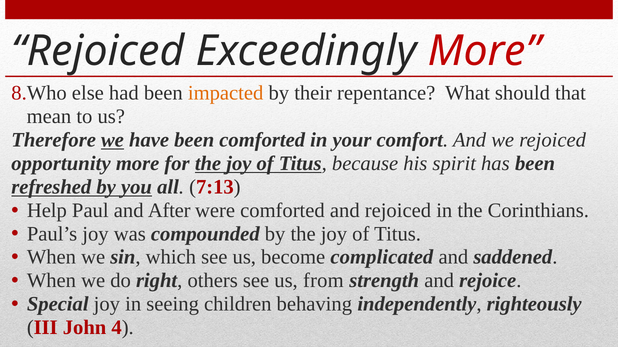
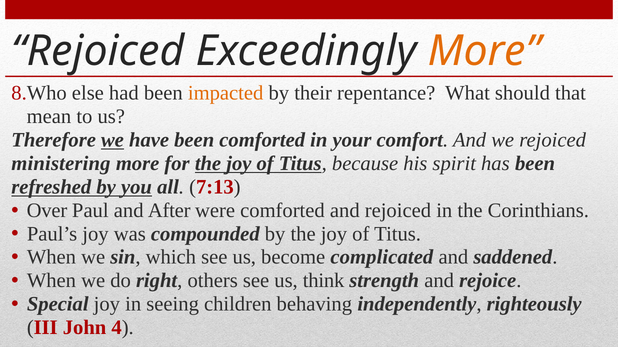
More colour: red -> orange (484, 51)
opportunity: opportunity -> ministering (61, 164)
Help: Help -> Over (47, 211)
from: from -> think (324, 281)
